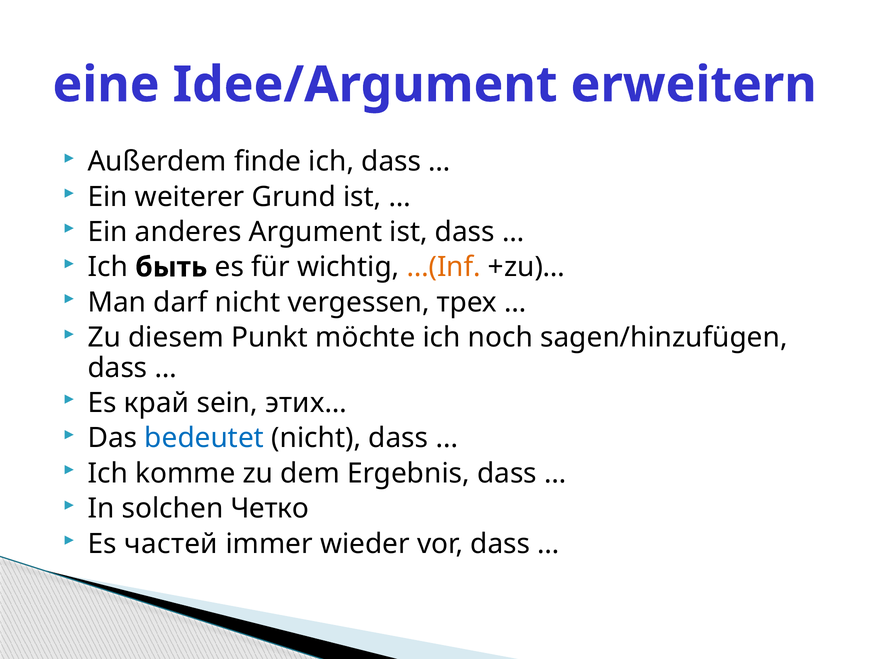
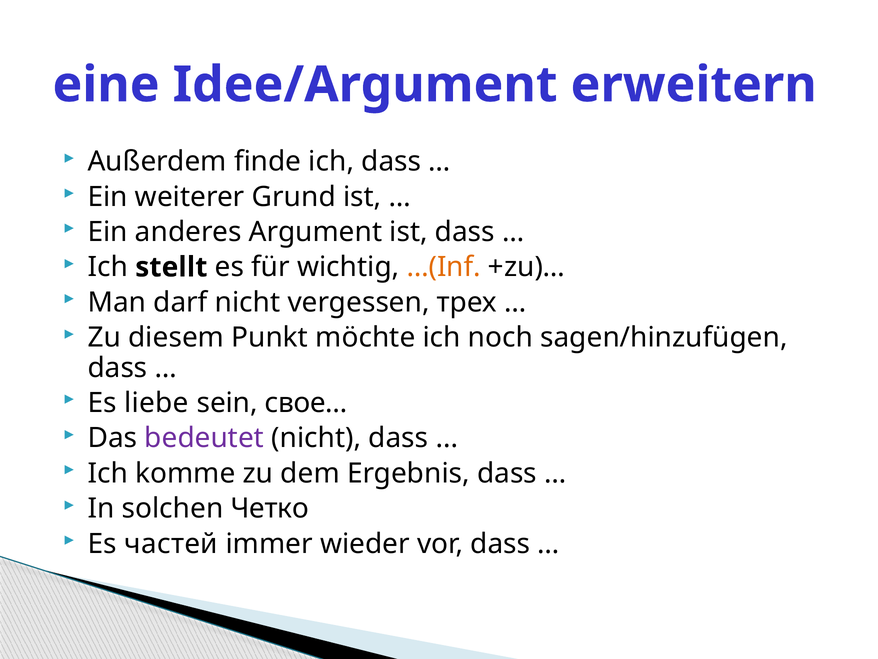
быть: быть -> stellt (171, 267)
край: край -> liebe (156, 403)
этих…: этих… -> свое… (306, 403)
bedeutet colour: blue -> purple (204, 438)
